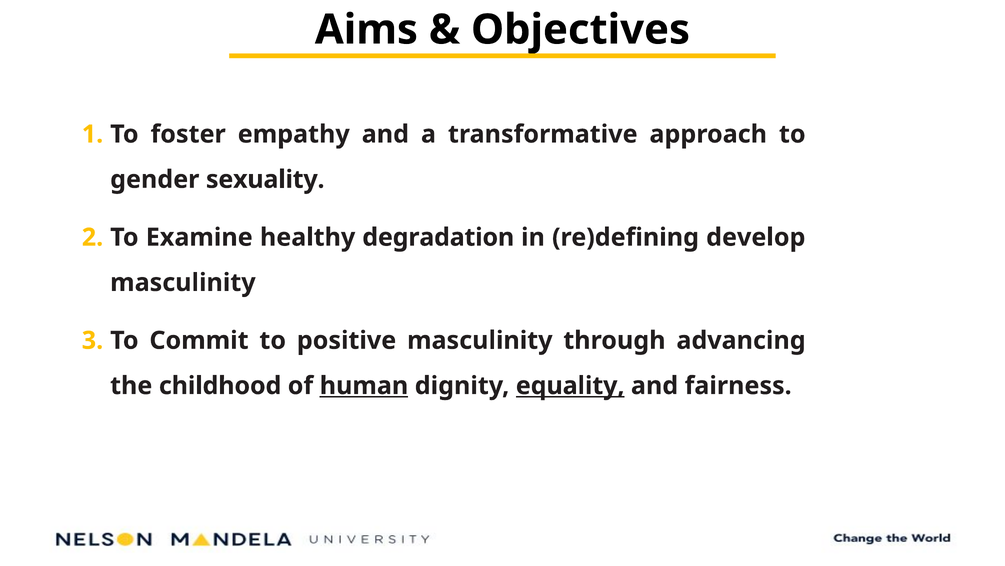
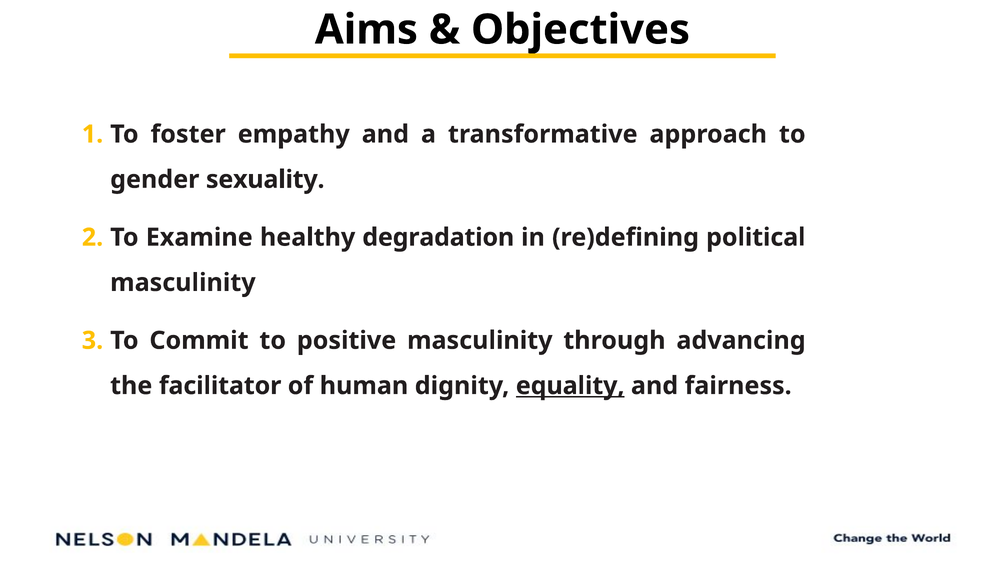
develop: develop -> political (756, 237)
childhood: childhood -> facilitator (220, 385)
human underline: present -> none (364, 385)
